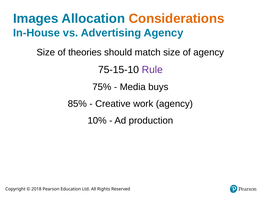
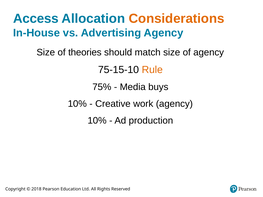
Images: Images -> Access (36, 19)
Rule colour: purple -> orange (152, 70)
85%: 85% -> 10% (77, 104)
